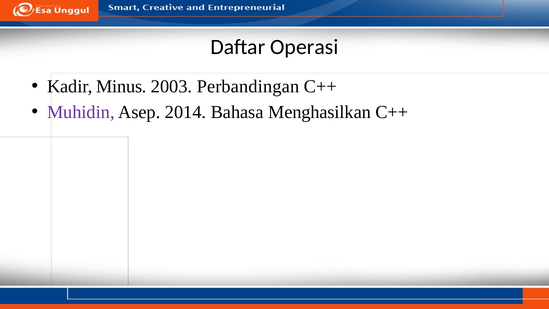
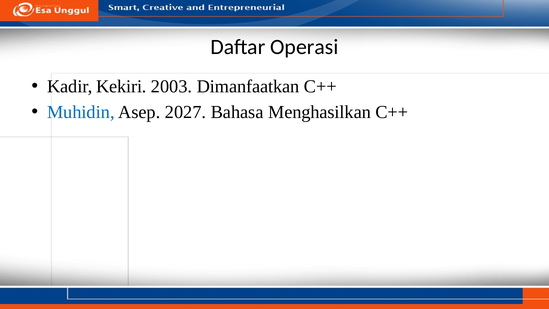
Minus: Minus -> Kekiri (121, 86)
Perbandingan: Perbandingan -> Dimanfaatkan (248, 86)
Muhidin colour: purple -> blue (81, 112)
2014: 2014 -> 2027 (186, 112)
